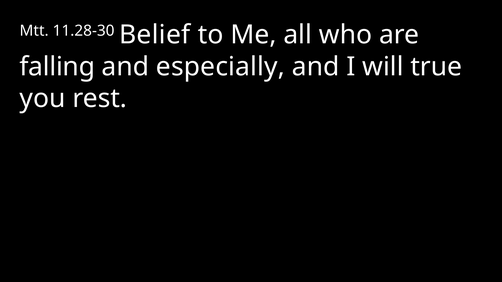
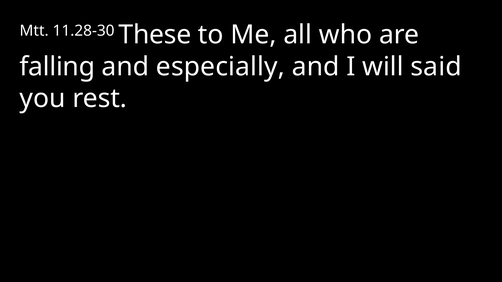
Belief: Belief -> These (155, 35)
true: true -> said (436, 67)
